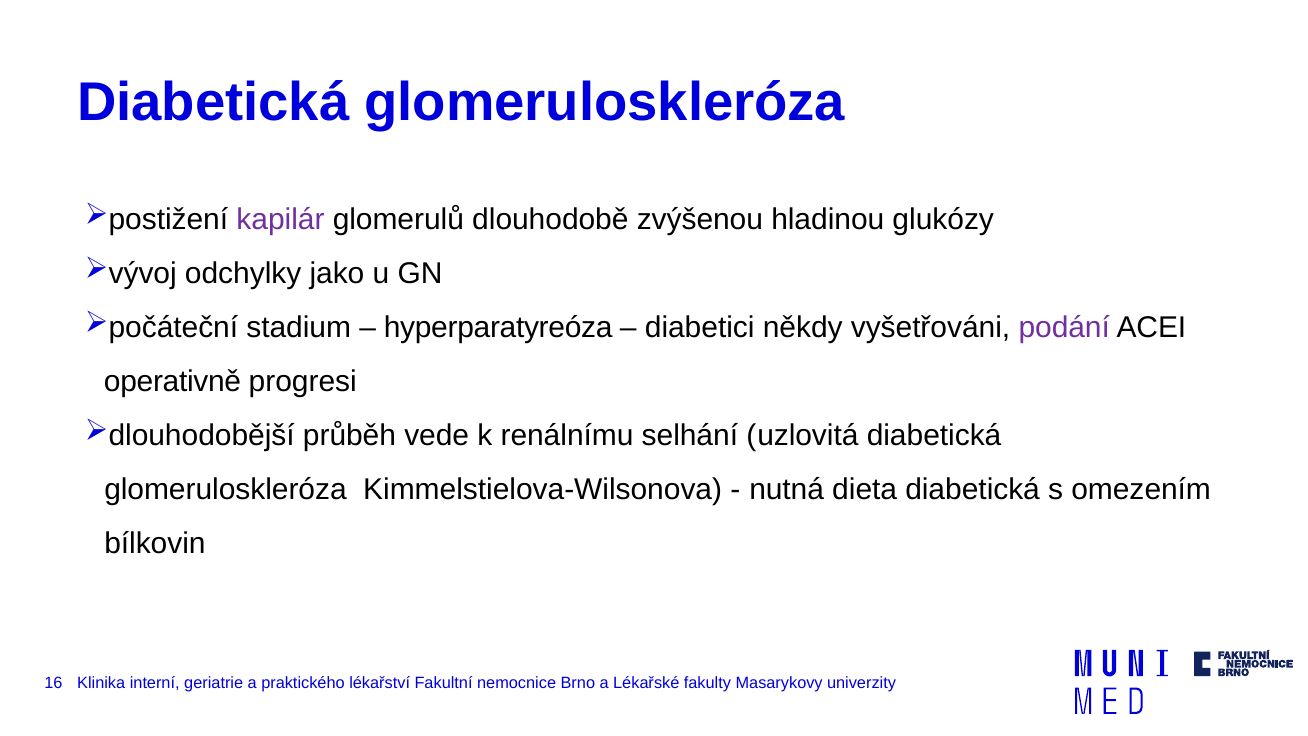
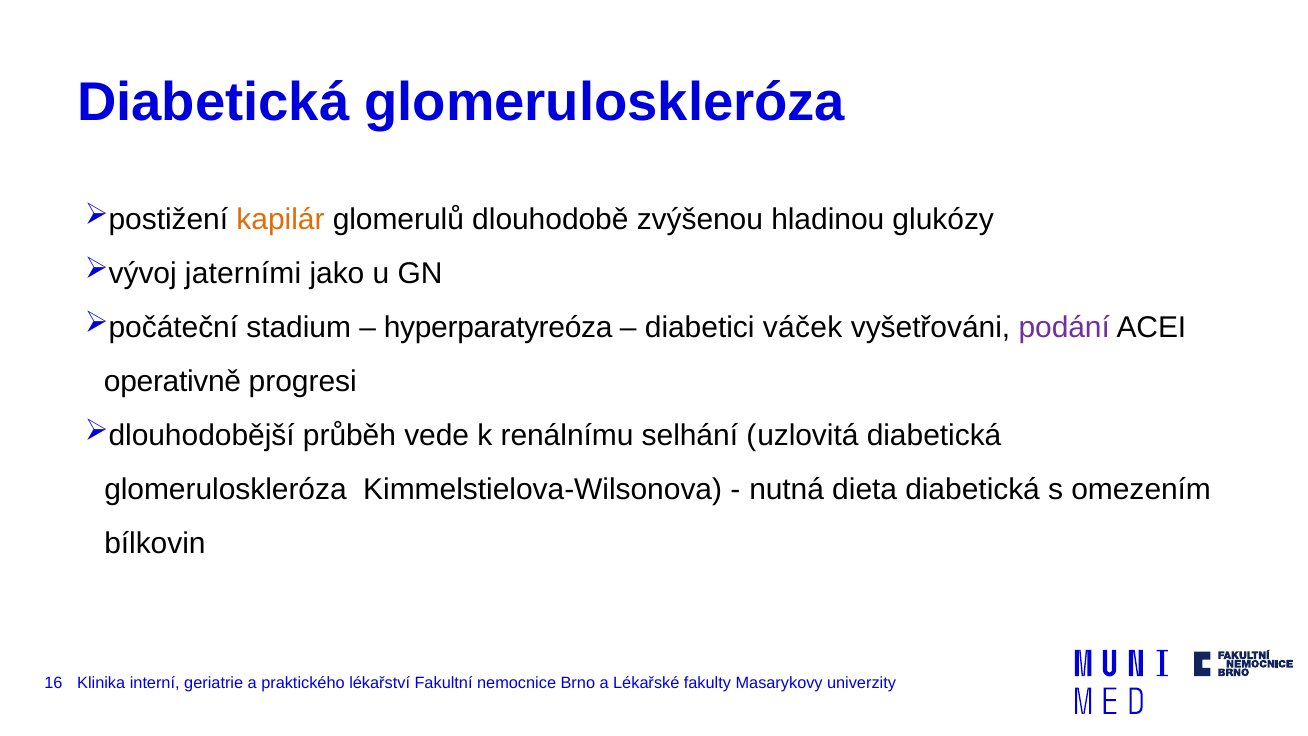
kapilár colour: purple -> orange (280, 220)
odchylky: odchylky -> jaterními (243, 273)
někdy: někdy -> váček (803, 327)
